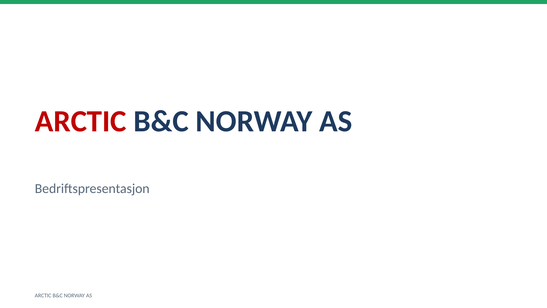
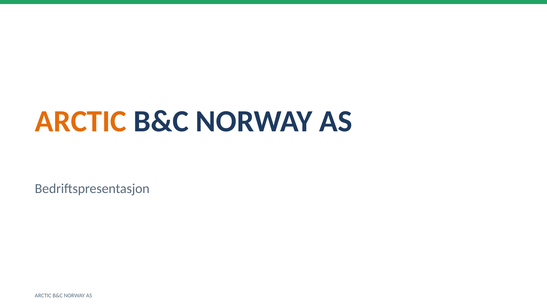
ARCTIC colour: red -> orange (81, 121)
